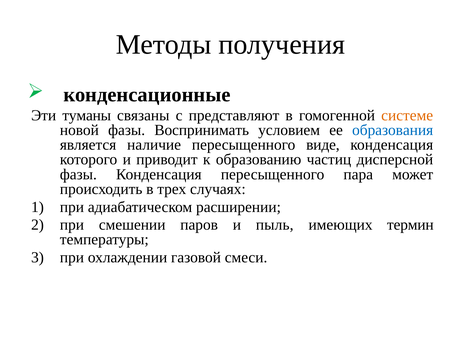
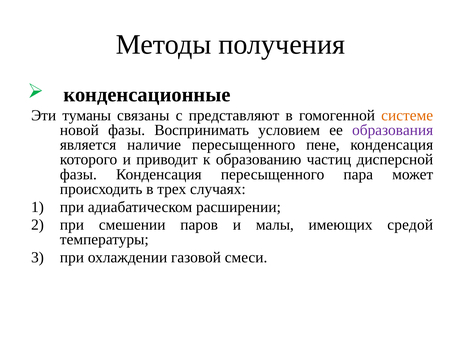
образования colour: blue -> purple (393, 130)
виде: виде -> пене (323, 145)
пыль: пыль -> малы (275, 225)
термин: термин -> средой (410, 225)
